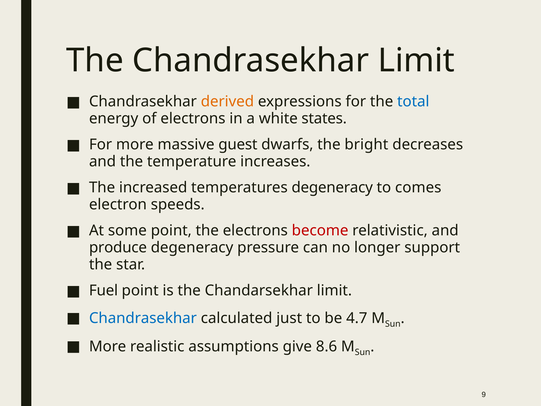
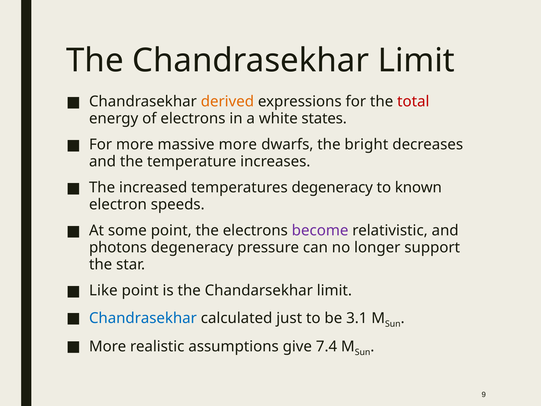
total colour: blue -> red (413, 101)
massive guest: guest -> more (238, 144)
comes: comes -> known (418, 187)
become colour: red -> purple (320, 230)
produce: produce -> photons (118, 247)
Fuel: Fuel -> Like (103, 290)
4.7: 4.7 -> 3.1 (357, 318)
8.6: 8.6 -> 7.4 (327, 346)
